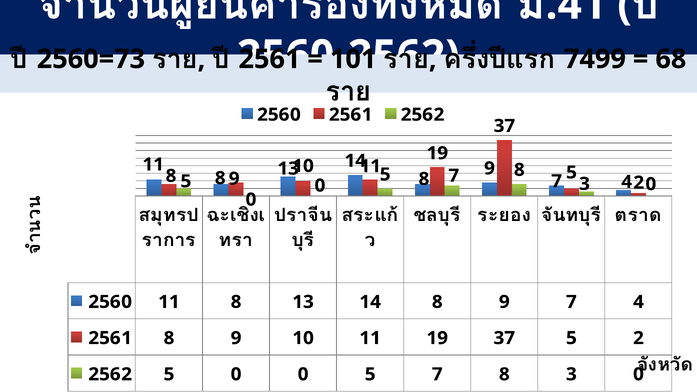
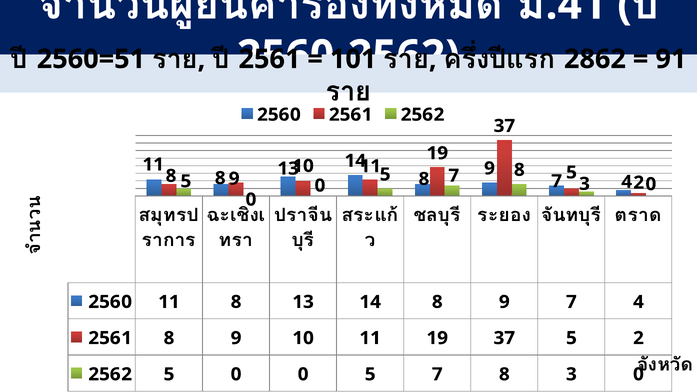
2560=73: 2560=73 -> 2560=51 (91, 59)
7499: 7499 -> 2862 (595, 59)
68: 68 -> 91 (671, 59)
